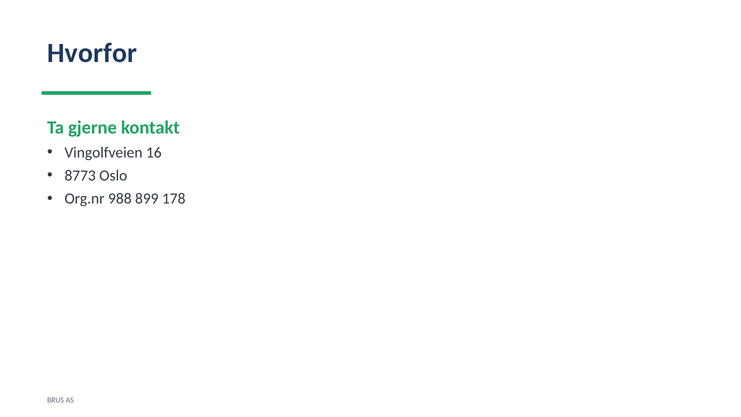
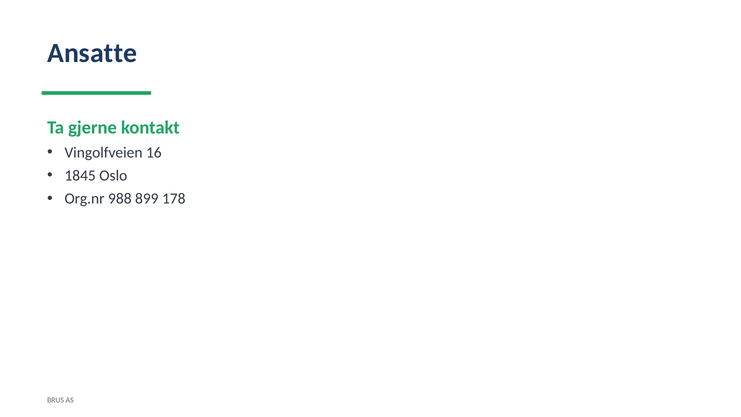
Hvorfor: Hvorfor -> Ansatte (92, 53)
8773: 8773 -> 1845 (80, 176)
